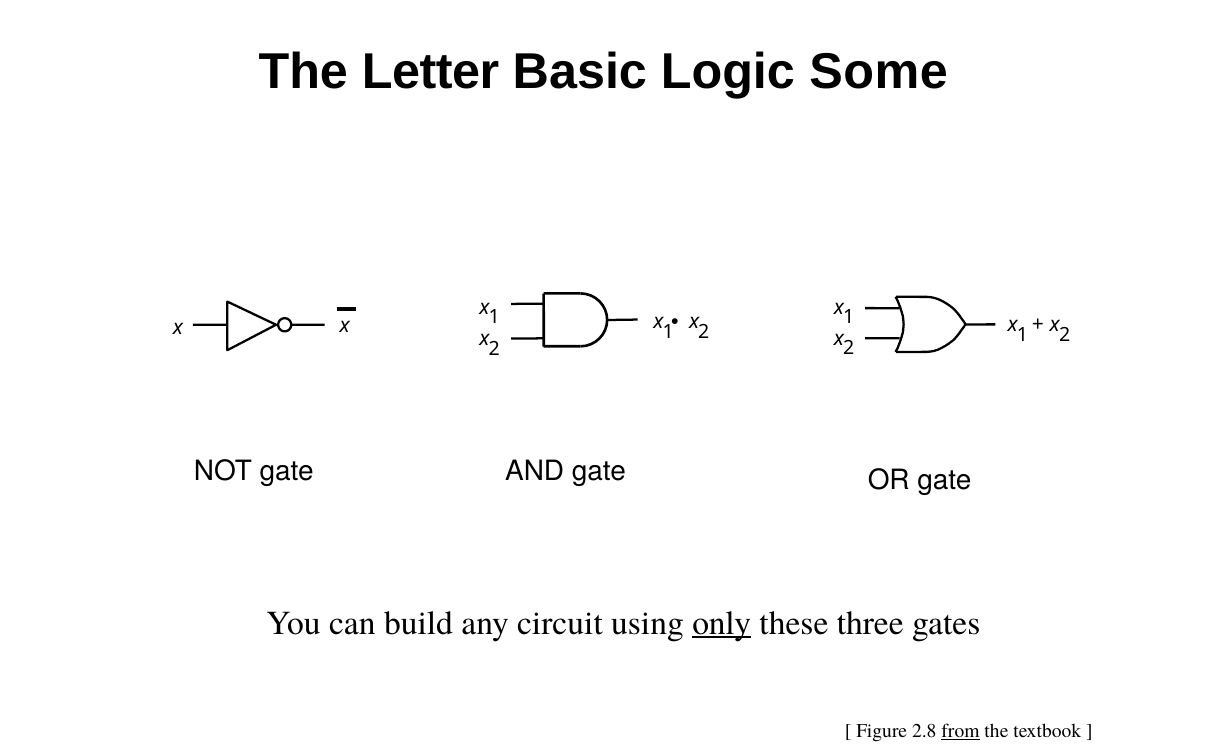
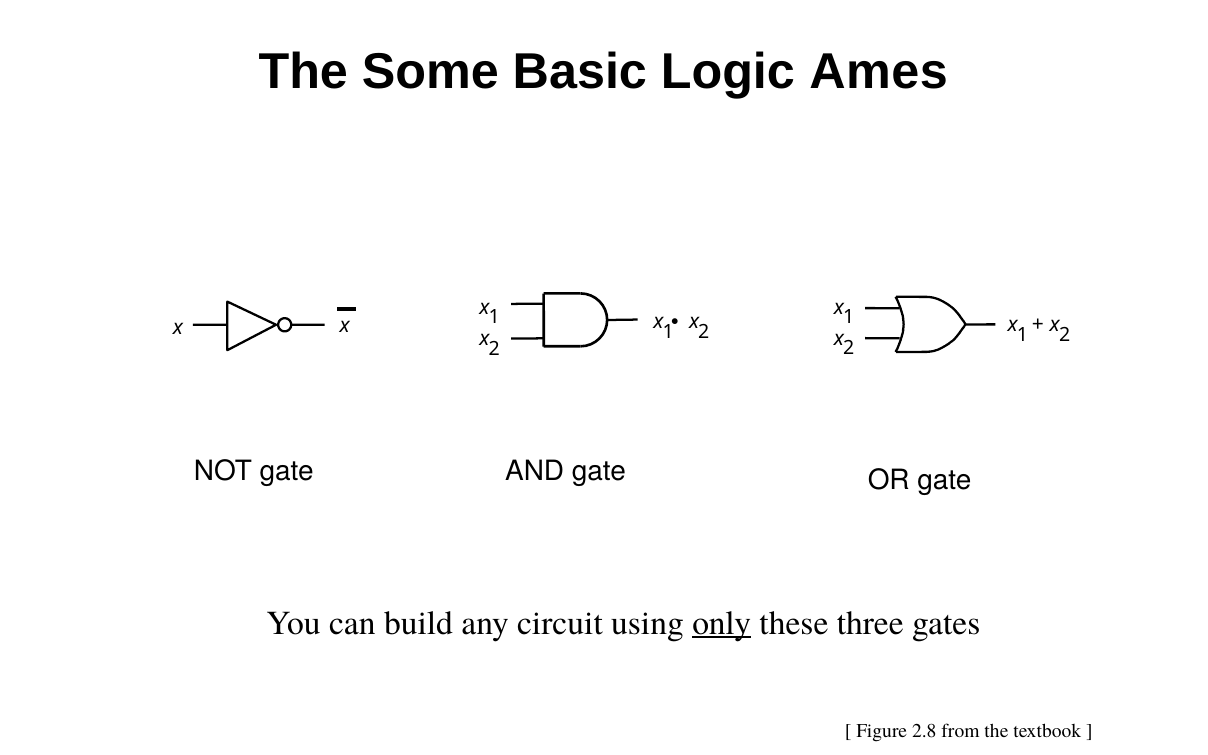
Letter: Letter -> Some (430, 72)
Some: Some -> Ames (879, 72)
from underline: present -> none (960, 731)
